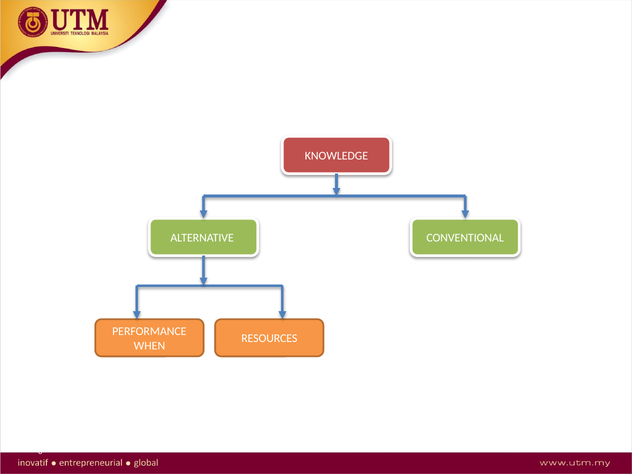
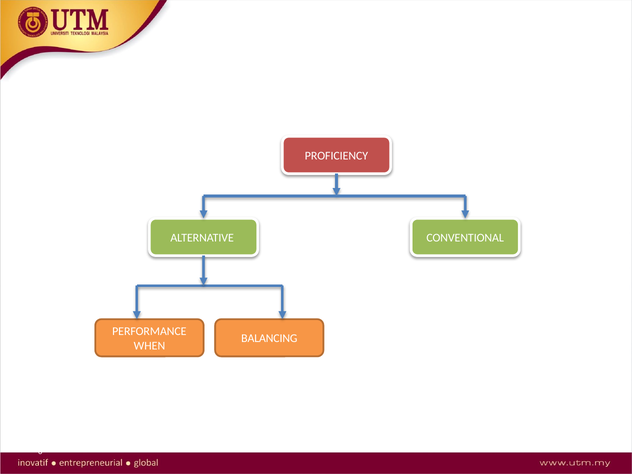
KNOWLEDGE: KNOWLEDGE -> PROFICIENCY (336, 156)
RESOURCES: RESOURCES -> BALANCING (269, 339)
